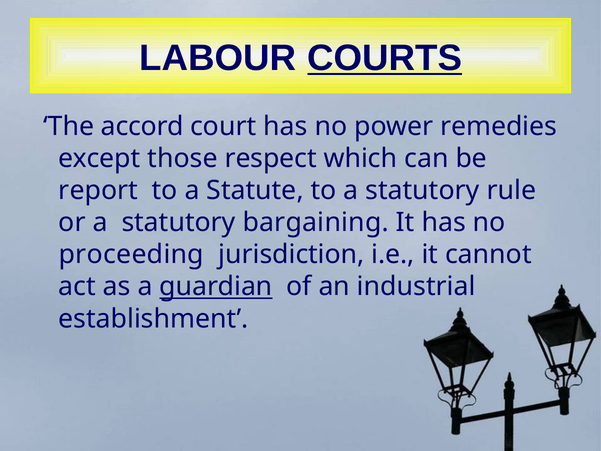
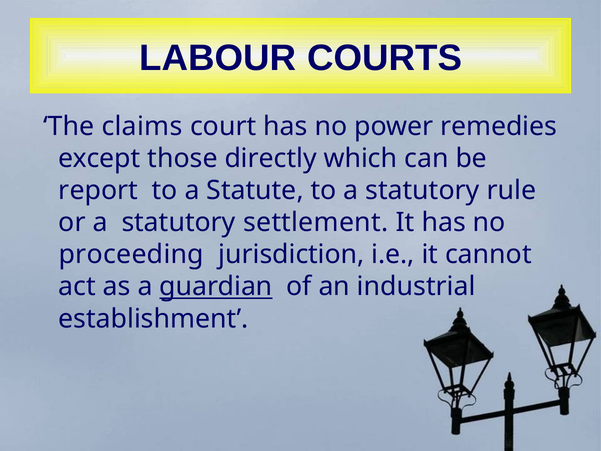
COURTS underline: present -> none (385, 58)
accord: accord -> claims (142, 126)
respect: respect -> directly (271, 158)
bargaining: bargaining -> settlement (316, 222)
